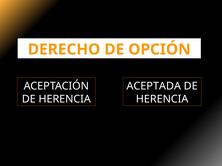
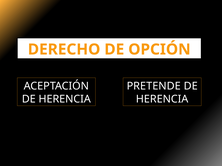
ACEPTADA: ACEPTADA -> PRETENDE (154, 86)
